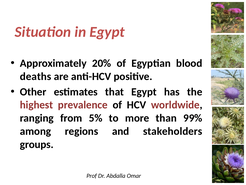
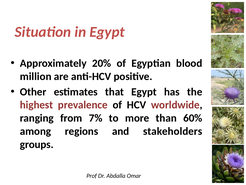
deaths: deaths -> million (36, 76)
5%: 5% -> 7% (96, 118)
99%: 99% -> 60% (193, 118)
